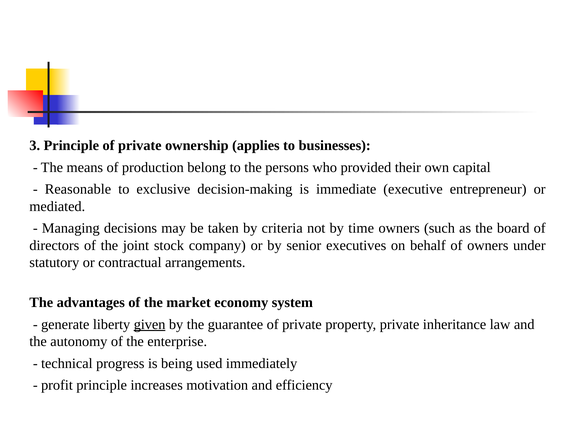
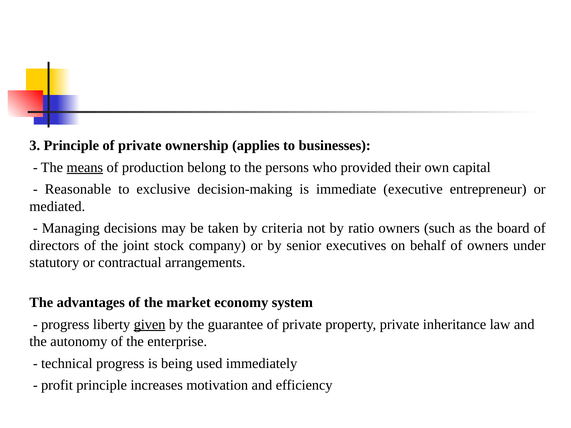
means underline: none -> present (85, 167)
time: time -> ratio (361, 228)
generate: generate -> progress (65, 325)
